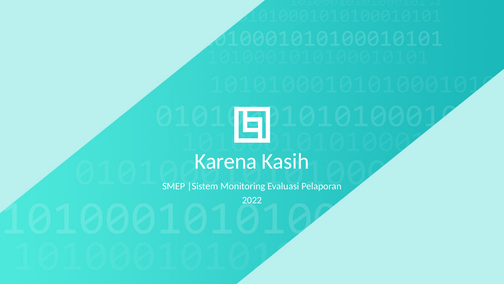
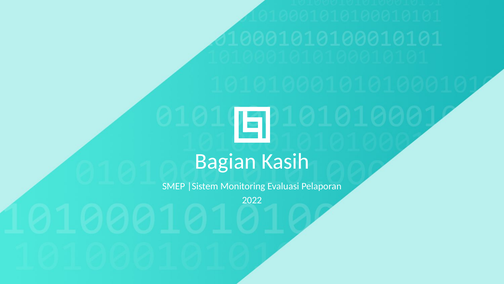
Karena: Karena -> Bagian (226, 161)
